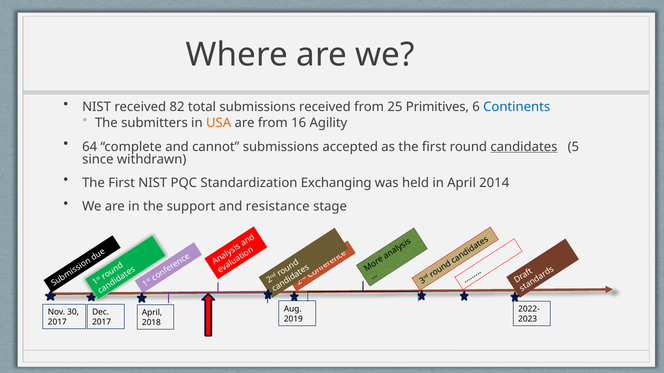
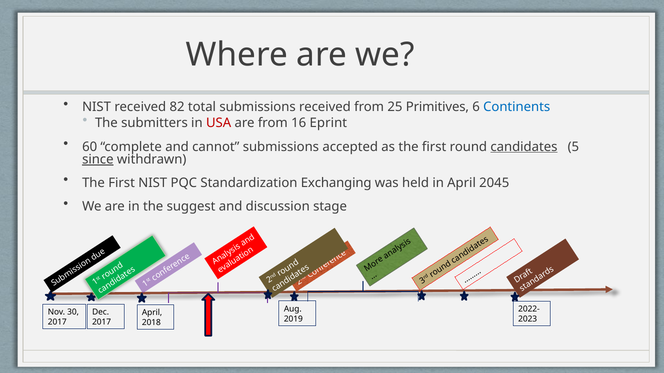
USA colour: orange -> red (219, 123)
Agility: Agility -> Eprint (328, 123)
64: 64 -> 60 (90, 147)
since underline: none -> present (98, 159)
2014: 2014 -> 2045 (494, 183)
support: support -> suggest (191, 207)
resistance: resistance -> discussion (278, 207)
